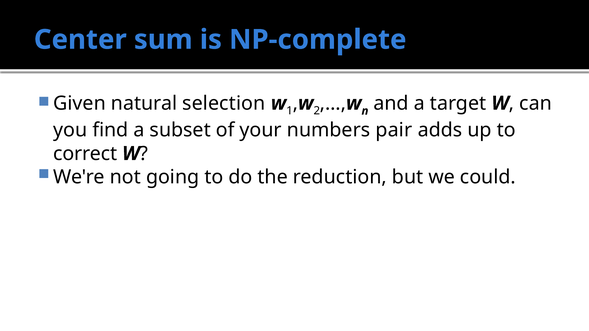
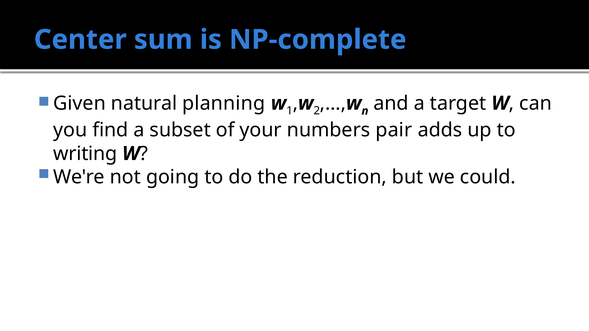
selection: selection -> planning (224, 103)
correct: correct -> writing (85, 154)
